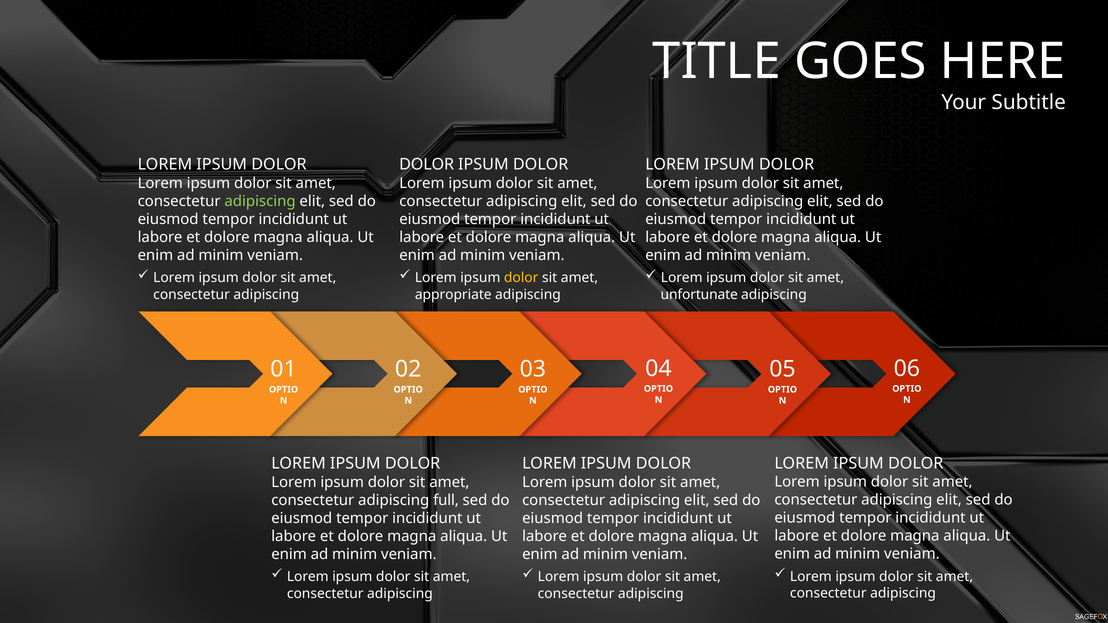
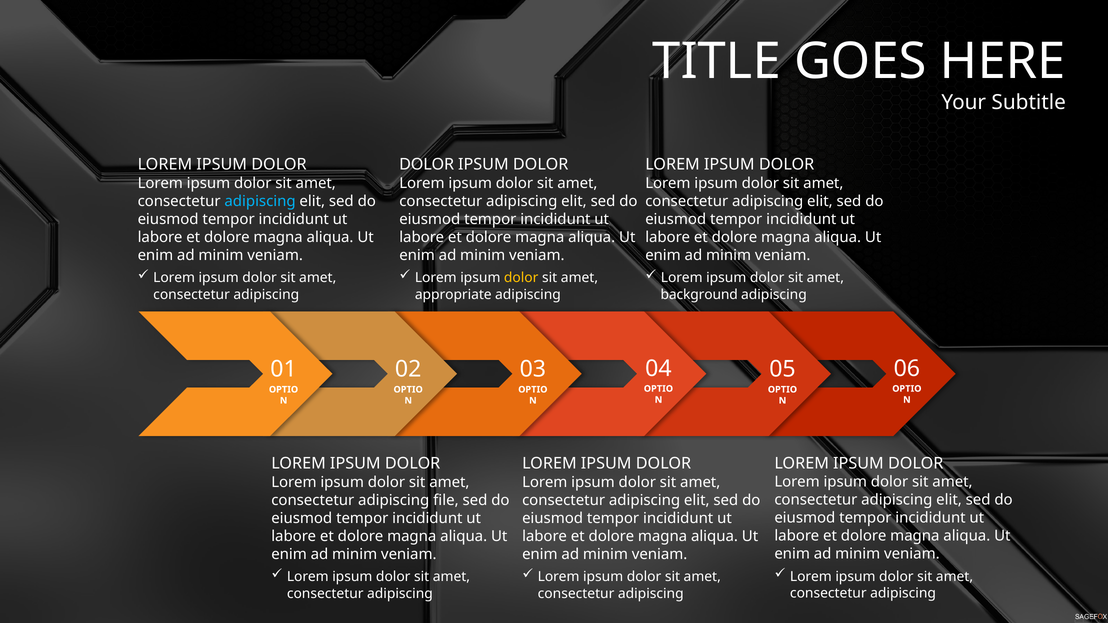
adipiscing colour: light green -> light blue (260, 201)
unfortunate: unfortunate -> background (699, 295)
full: full -> file (446, 500)
